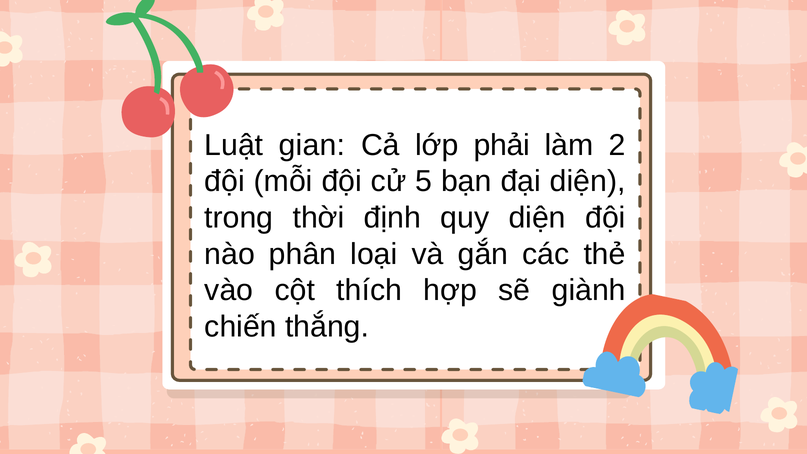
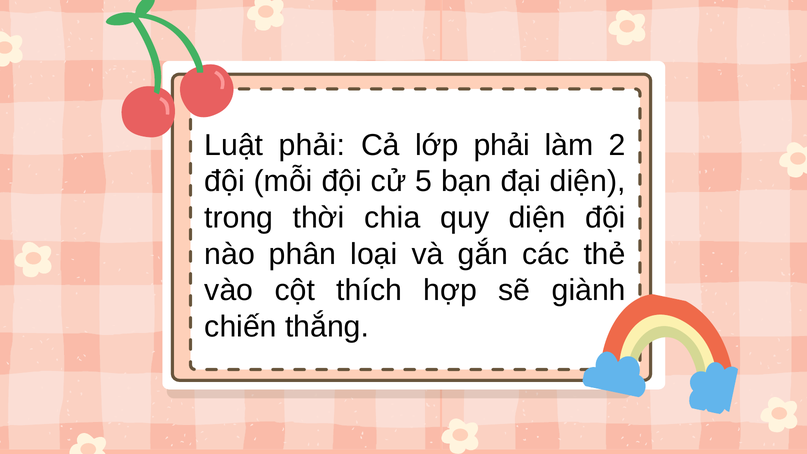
Luật gian: gian -> phải (312, 145)
định: định -> chia (392, 218)
